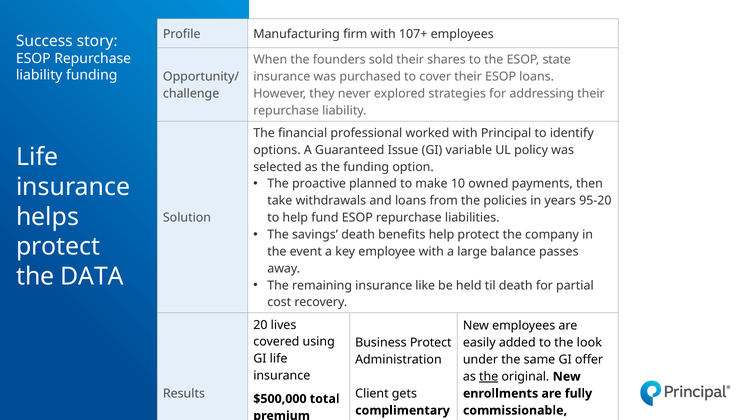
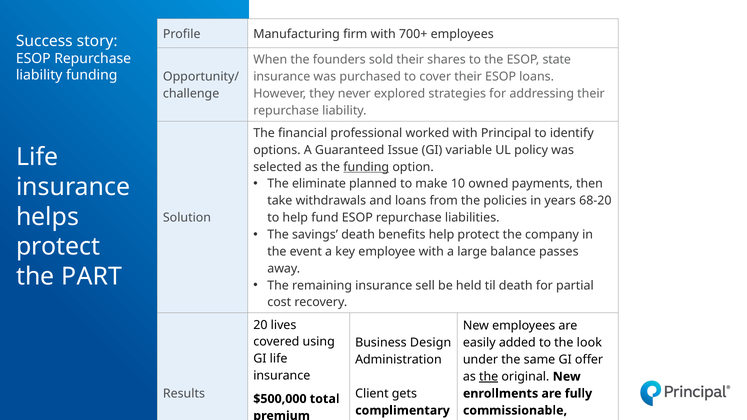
107+: 107+ -> 700+ (413, 34)
funding underline: none -> present (366, 167)
proactive: proactive -> eliminate (319, 184)
95-20: 95-20 -> 68-20 (595, 201)
DATA: DATA -> PART (92, 277)
like: like -> sell (425, 286)
Business Protect: Protect -> Design (431, 343)
